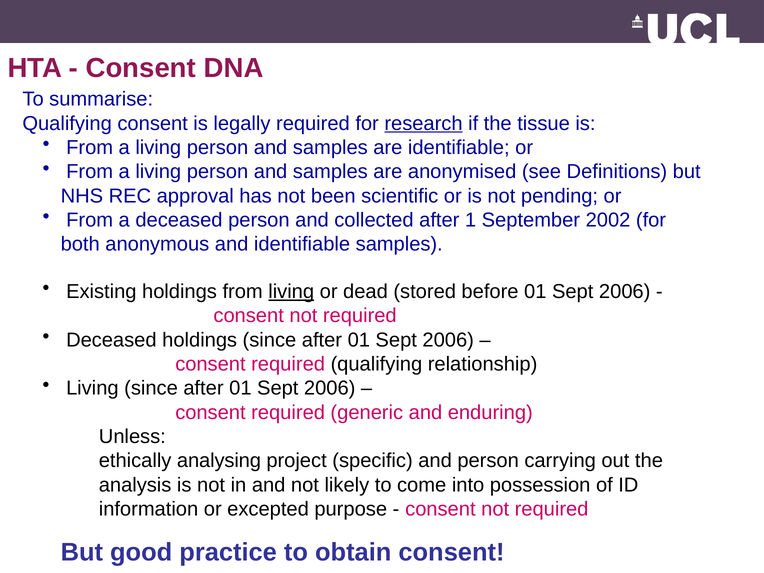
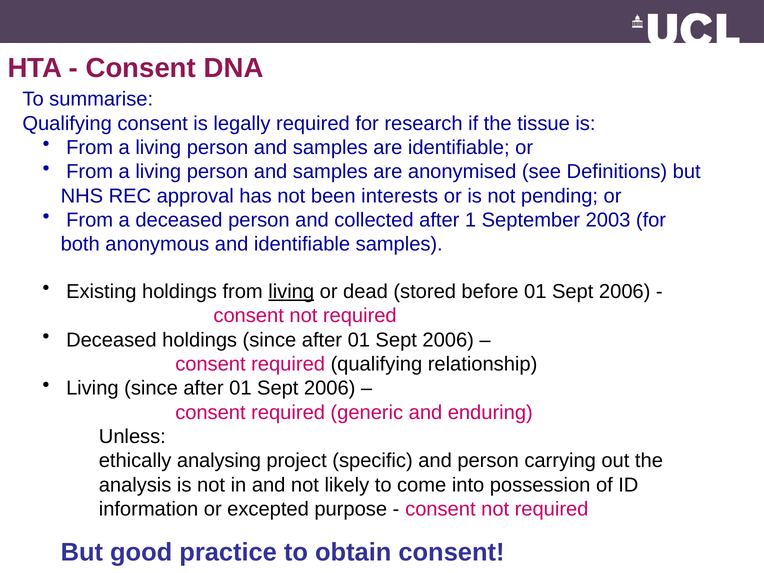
research underline: present -> none (424, 123)
scientific: scientific -> interests (400, 196)
2002: 2002 -> 2003 (608, 220)
